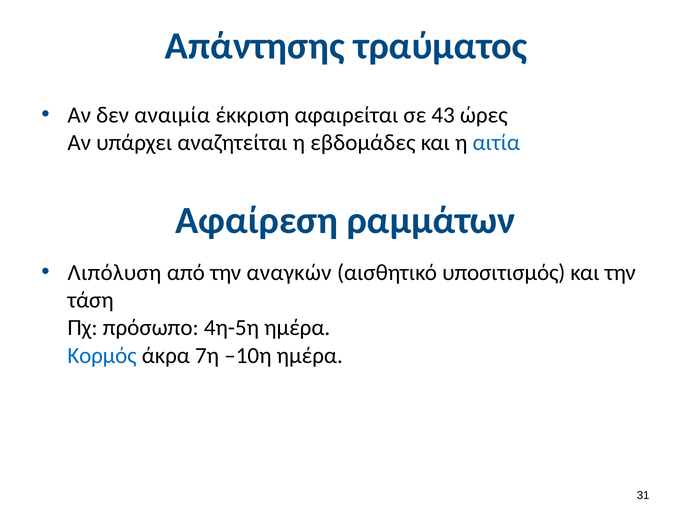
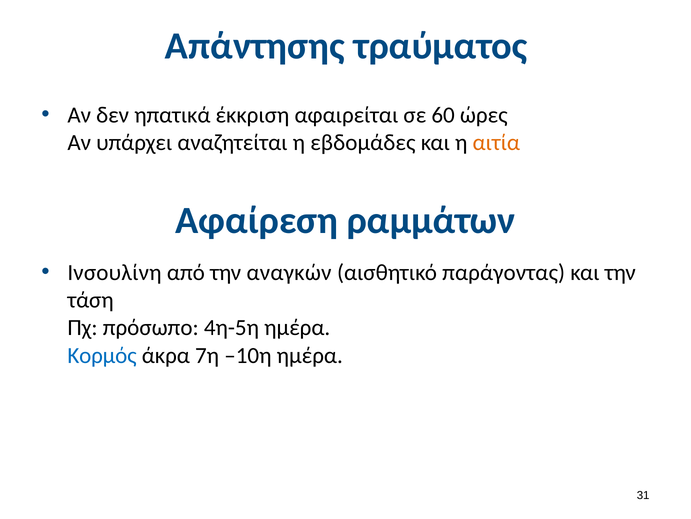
αναιμία: αναιμία -> ηπατικά (172, 115)
43: 43 -> 60 (443, 115)
αιτία colour: blue -> orange (496, 142)
Λιπόλυση: Λιπόλυση -> Ινσουλίνη (114, 272)
υποσιτισμός: υποσιτισμός -> παράγοντας (504, 272)
